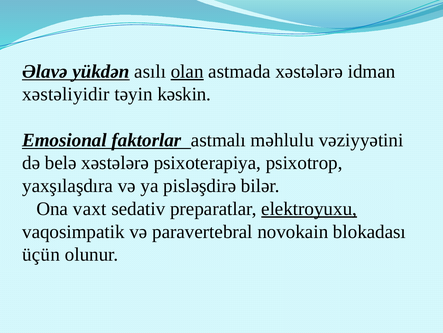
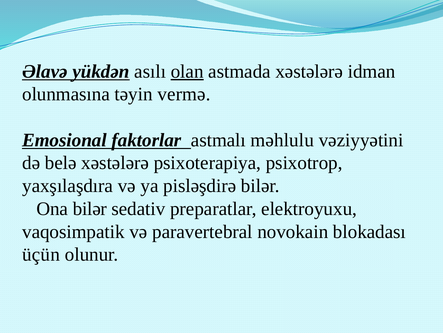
xəstəliyidir: xəstəliyidir -> olunmasına (66, 94)
kəskin: kəskin -> vermə (184, 94)
Ona vaxt: vaxt -> bilər (90, 208)
elektroyuxu underline: present -> none (309, 208)
